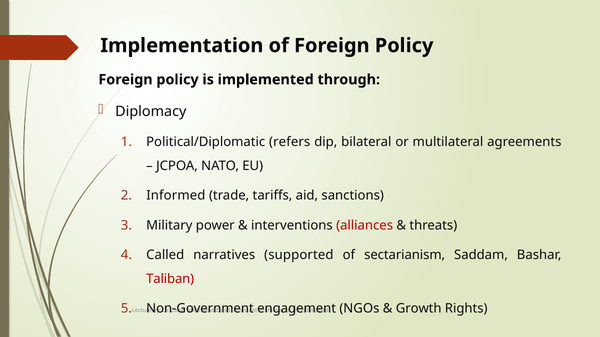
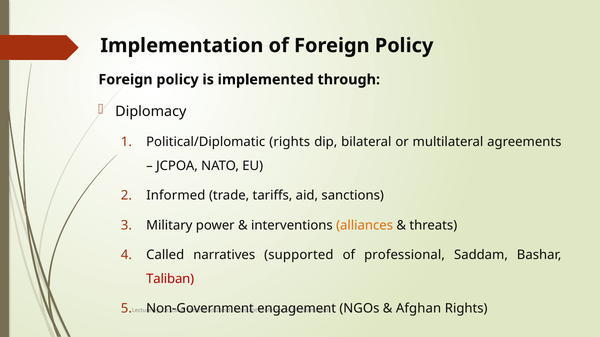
Political/Diplomatic refers: refers -> rights (290, 142)
alliances colour: red -> orange (365, 226)
sectarianism: sectarianism -> professional (405, 256)
Growth: Growth -> Afghan (419, 309)
